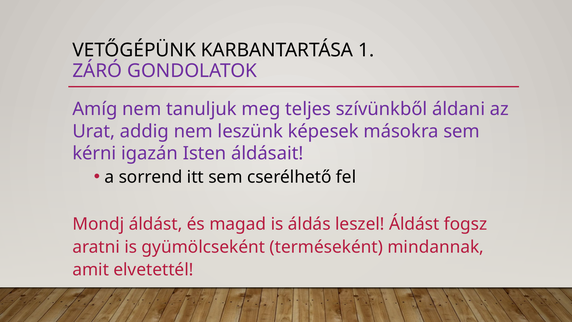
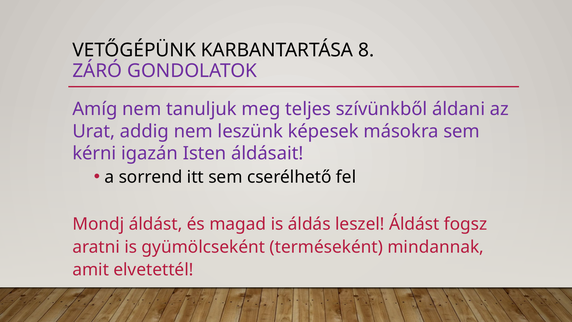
1: 1 -> 8 (366, 50)
